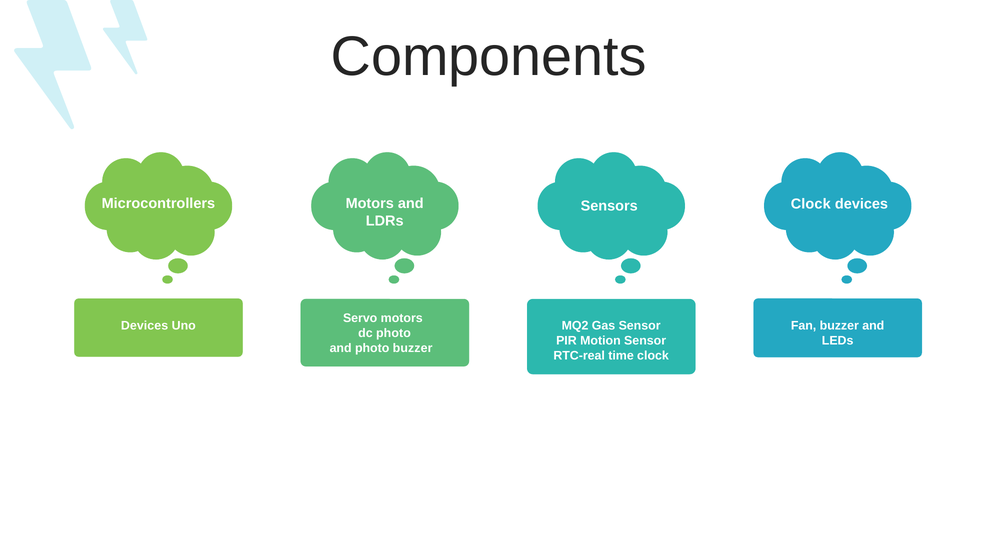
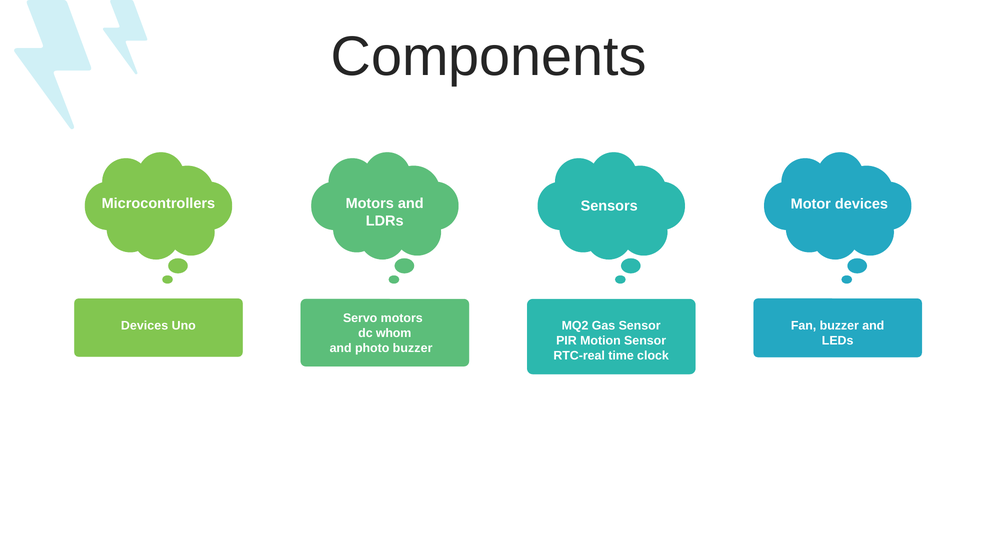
Clock: Clock -> Motor (811, 204)
dc photo: photo -> whom (394, 333)
